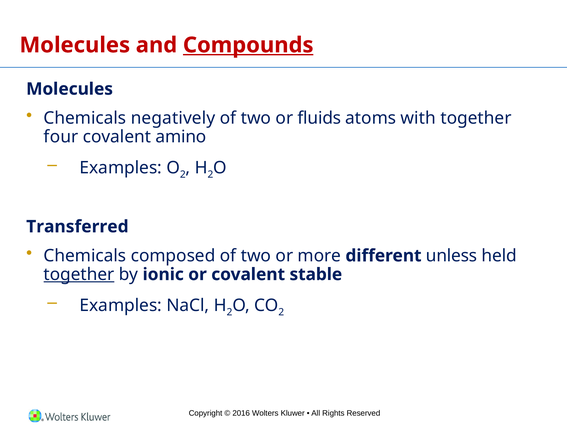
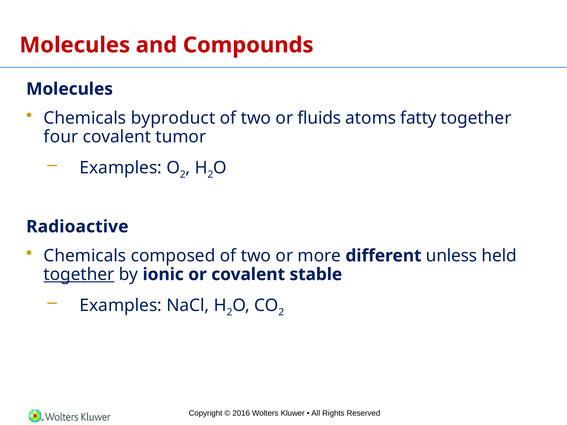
Compounds underline: present -> none (248, 45)
negatively: negatively -> byproduct (173, 118)
with: with -> fatty (418, 118)
amino: amino -> tumor (181, 137)
Transferred: Transferred -> Radioactive (77, 227)
